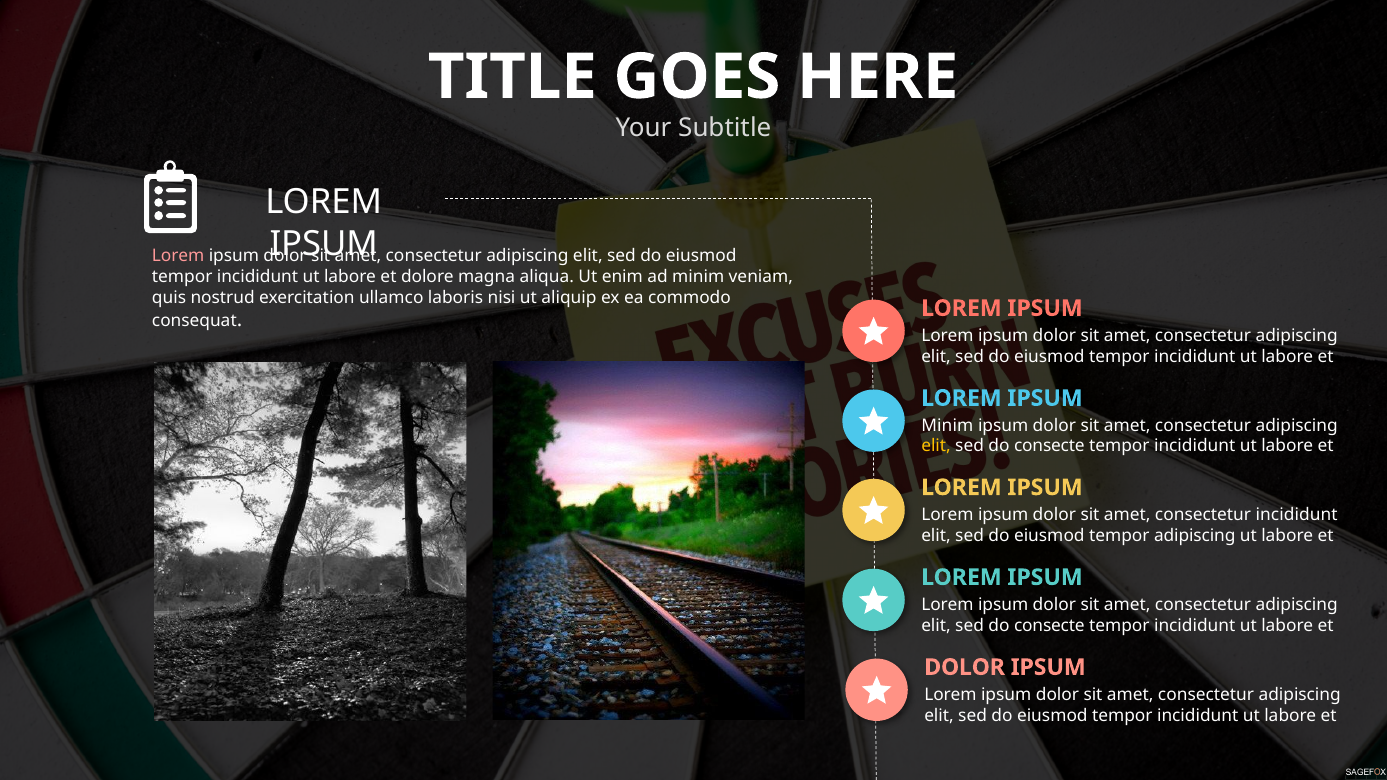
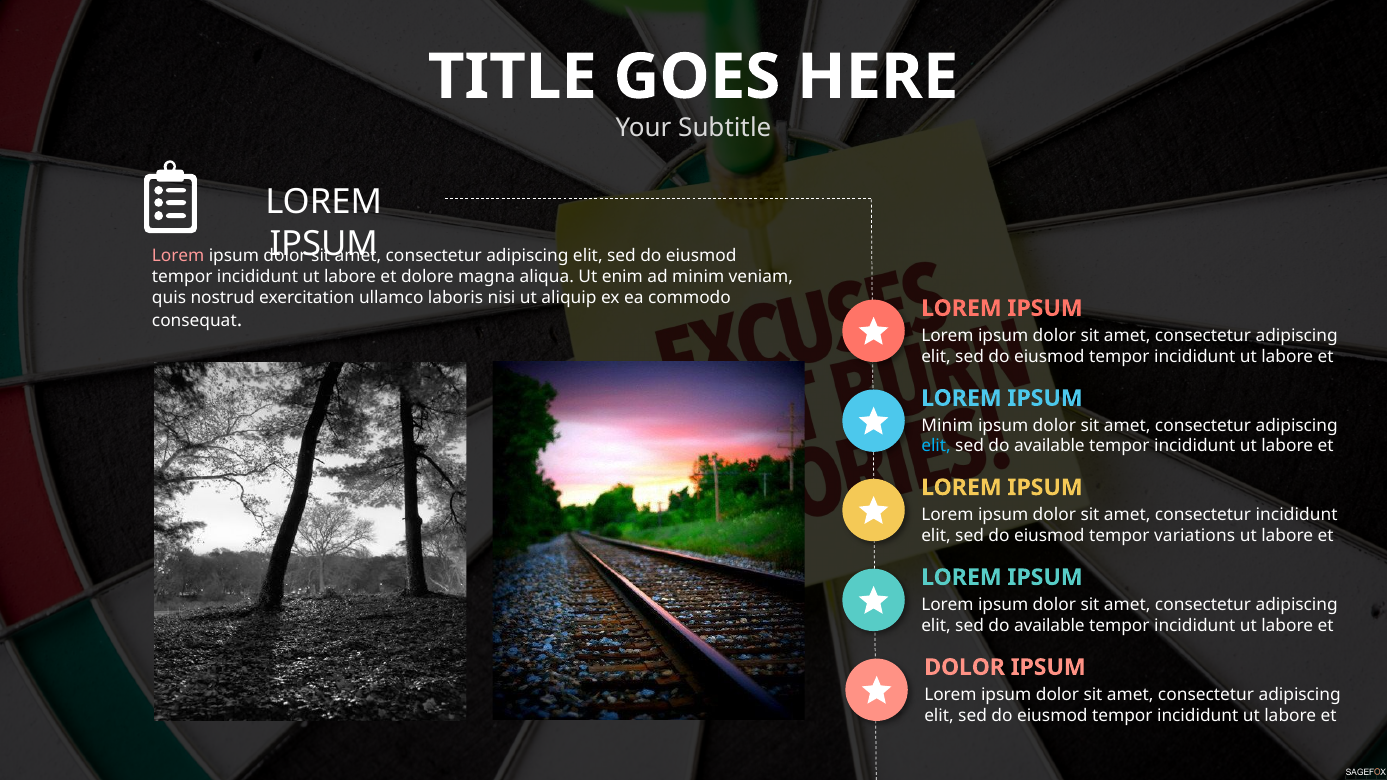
elit colour: yellow -> light blue (936, 446)
consecte: consecte -> available (1049, 446)
tempor adipiscing: adipiscing -> variations (1195, 536)
consecte: consecte -> available (1049, 626)
